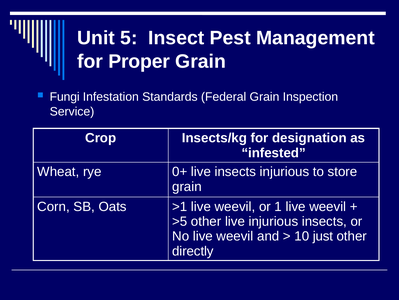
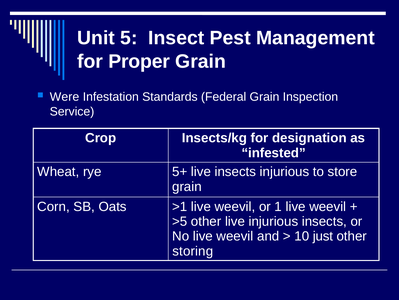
Fungi: Fungi -> Were (65, 97)
0+: 0+ -> 5+ (180, 171)
directly: directly -> storing (193, 251)
